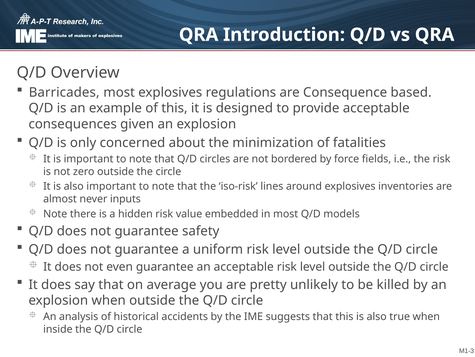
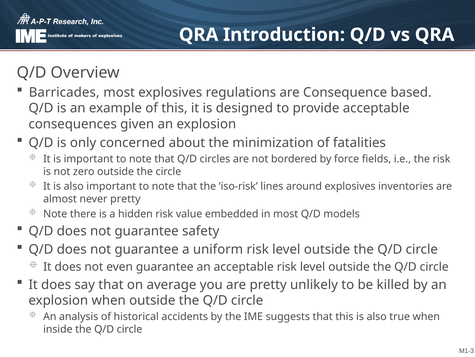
never inputs: inputs -> pretty (125, 199)
